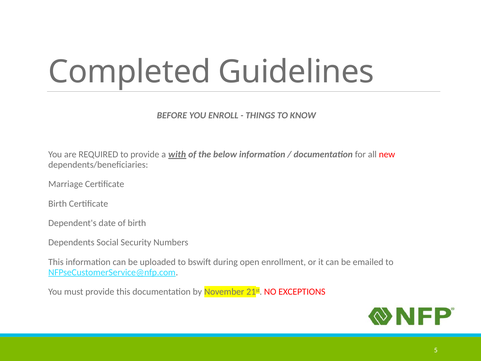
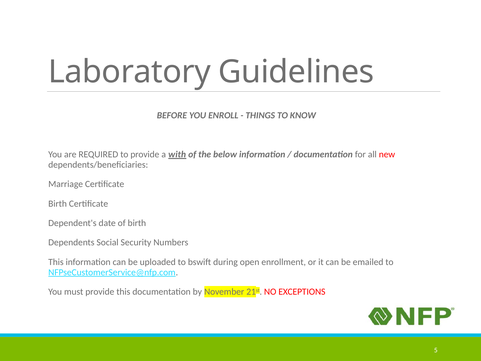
Completed: Completed -> Laboratory (130, 72)
